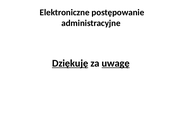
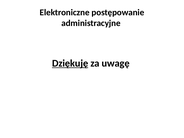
uwagę underline: present -> none (116, 63)
